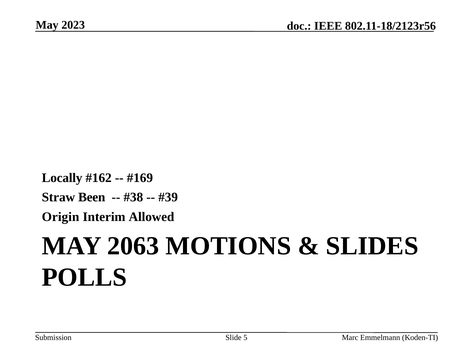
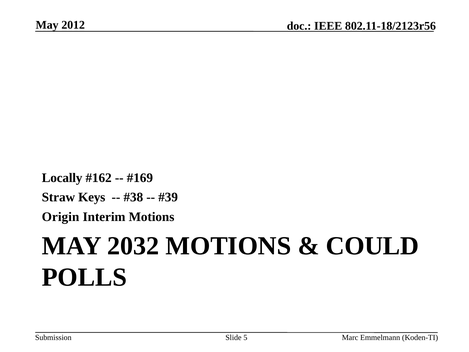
2023: 2023 -> 2012 (73, 25)
Been: Been -> Keys (92, 197)
Interim Allowed: Allowed -> Motions (152, 217)
2063: 2063 -> 2032 (133, 246)
SLIDES: SLIDES -> COULD (372, 246)
